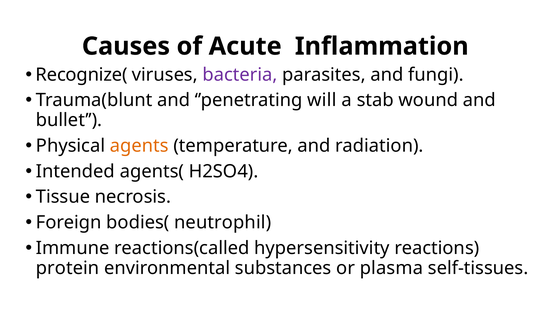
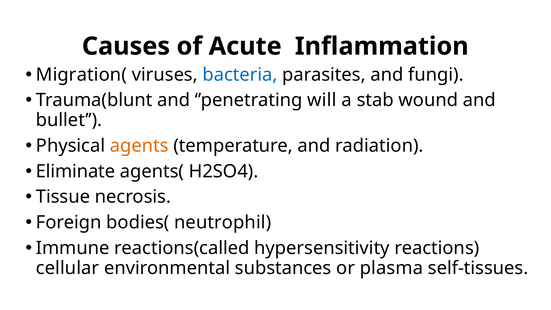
Recognize(: Recognize( -> Migration( (81, 75)
bacteria colour: purple -> blue (240, 75)
Intended: Intended -> Eliminate (76, 171)
protein: protein -> cellular (68, 268)
